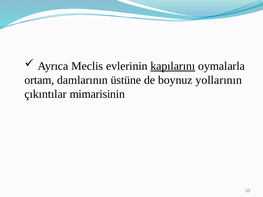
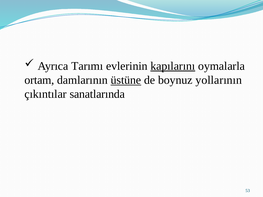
Meclis: Meclis -> Tarımı (87, 66)
üstüne underline: none -> present (126, 80)
mimarisinin: mimarisinin -> sanatlarında (97, 94)
